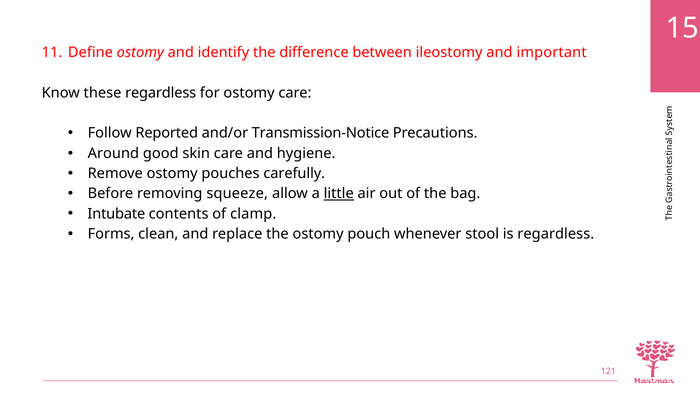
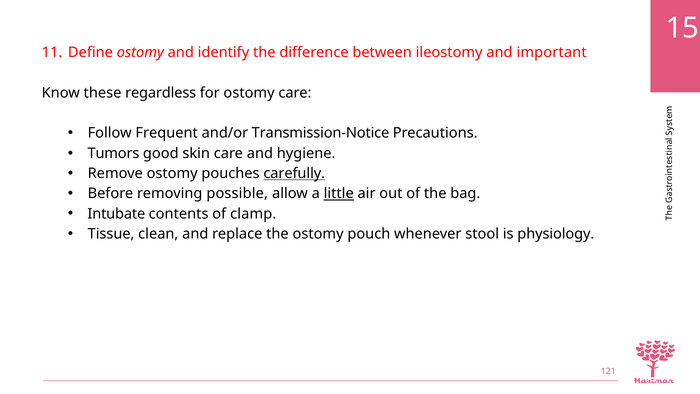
Reported: Reported -> Frequent (167, 133)
Around: Around -> Tumors (113, 153)
carefully underline: none -> present (294, 173)
squeeze: squeeze -> possible (237, 193)
Forms: Forms -> Tissue (111, 234)
is regardless: regardless -> physiology (556, 234)
